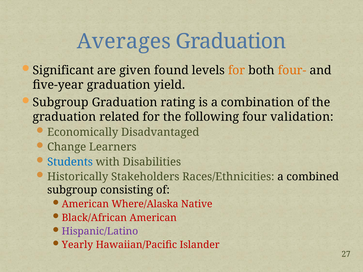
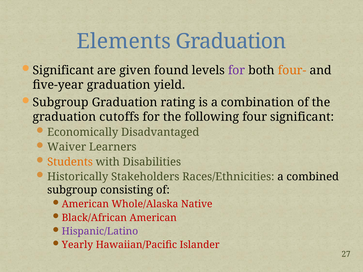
Averages: Averages -> Elements (124, 41)
for colour: orange -> purple (237, 70)
related: related -> cutoffs (119, 117)
four validation: validation -> significant (302, 117)
Change: Change -> Waiver (67, 147)
Students colour: blue -> orange (70, 162)
Where/Alaska: Where/Alaska -> Whole/Alaska (145, 204)
